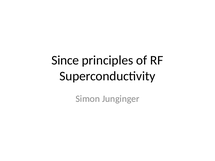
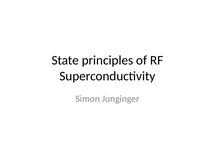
Since: Since -> State (65, 60)
